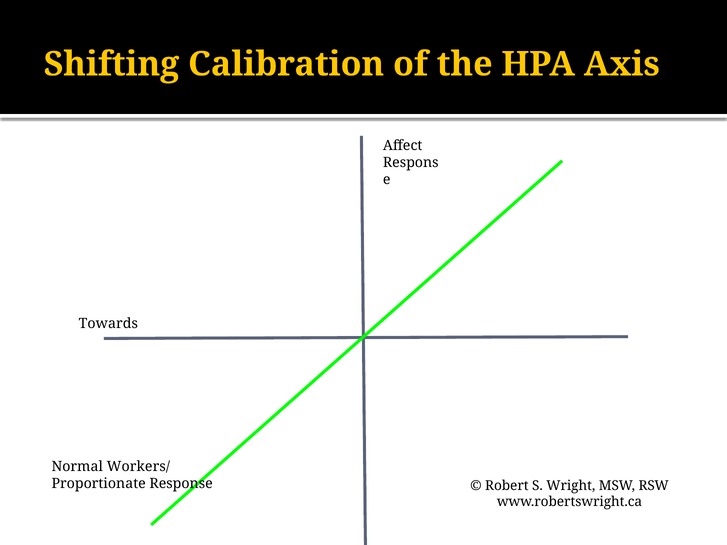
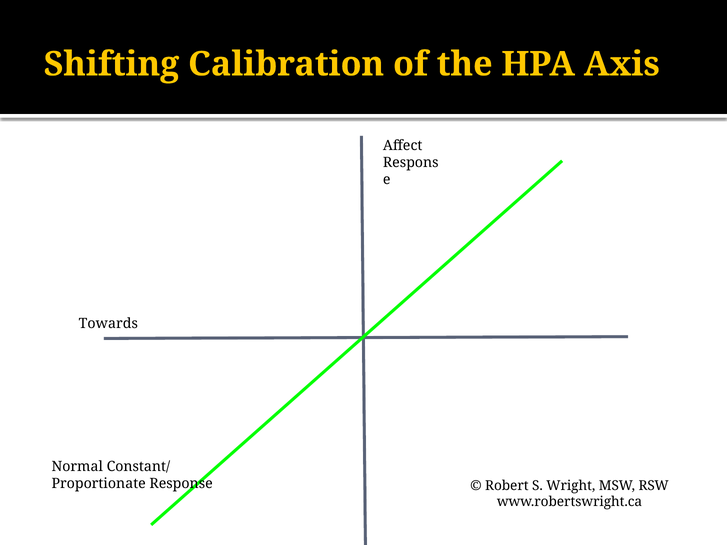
Workers/: Workers/ -> Constant/ (138, 467)
